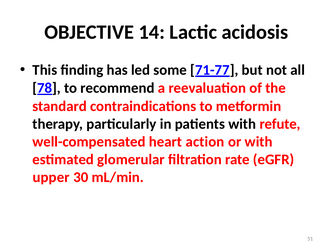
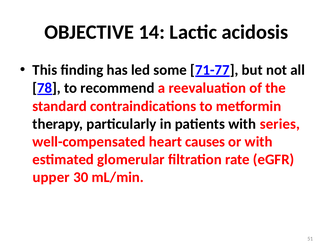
refute: refute -> series (280, 124)
action: action -> causes (205, 142)
